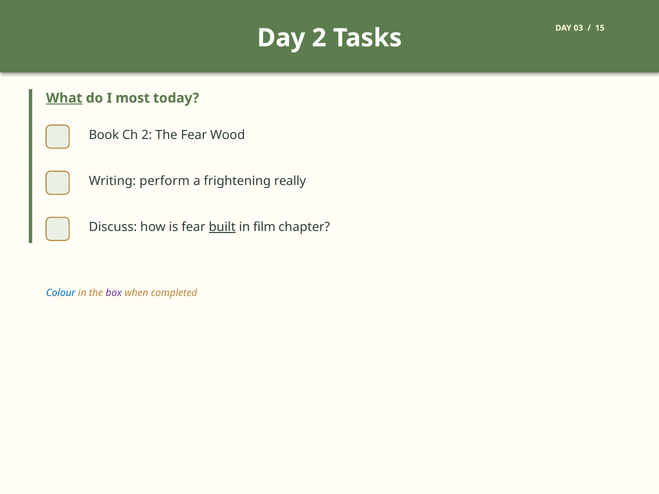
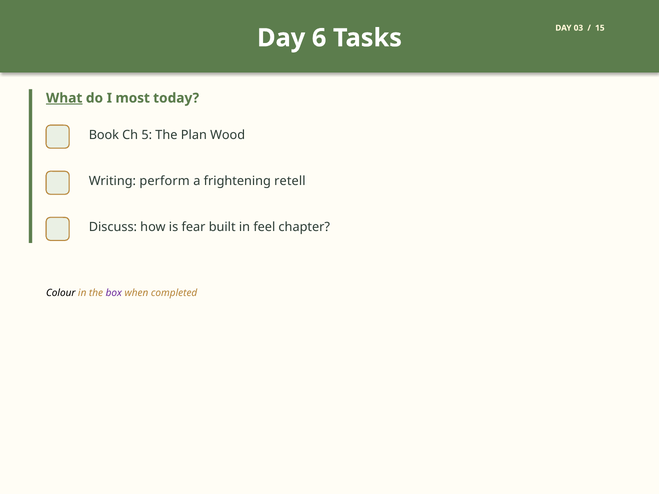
Day 2: 2 -> 6 (319, 38)
Ch 2: 2 -> 5 (147, 135)
The Fear: Fear -> Plan (194, 135)
really: really -> retell (290, 181)
built underline: present -> none (222, 227)
film: film -> feel (264, 227)
Colour colour: blue -> black (61, 293)
